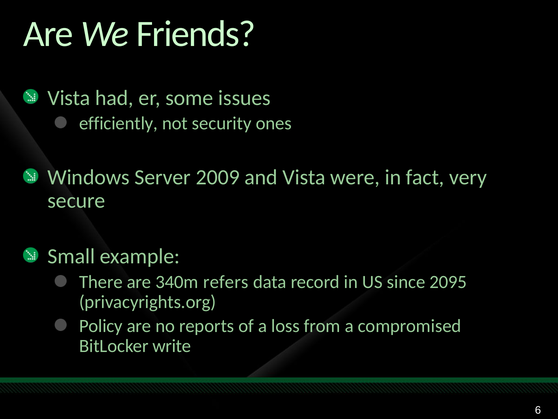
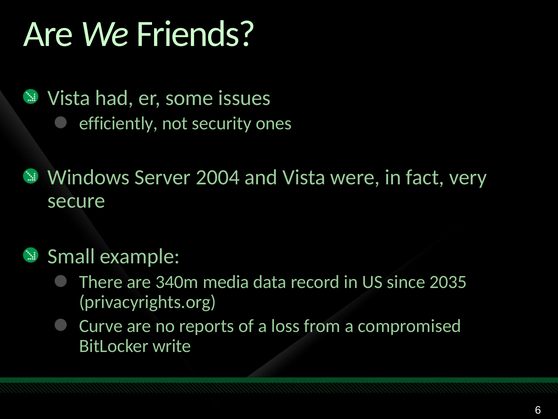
2009: 2009 -> 2004 (218, 177)
refers: refers -> media (226, 282)
2095: 2095 -> 2035 (448, 282)
Policy: Policy -> Curve (101, 325)
